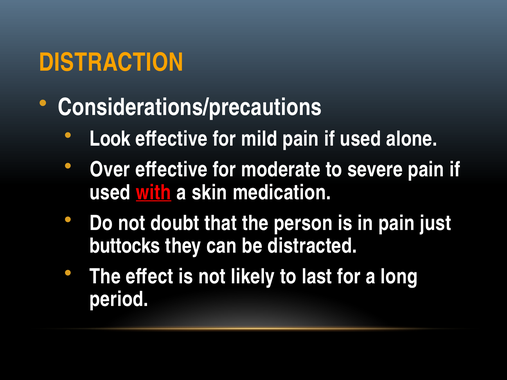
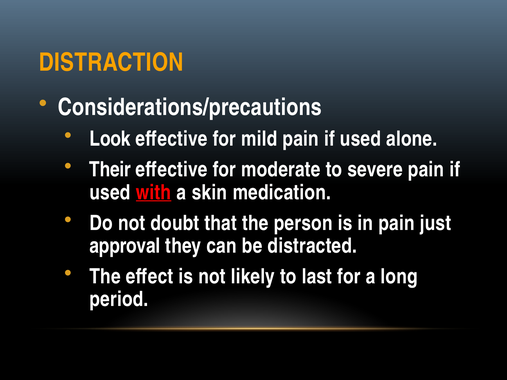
Over: Over -> Their (110, 170)
buttocks: buttocks -> approval (125, 246)
